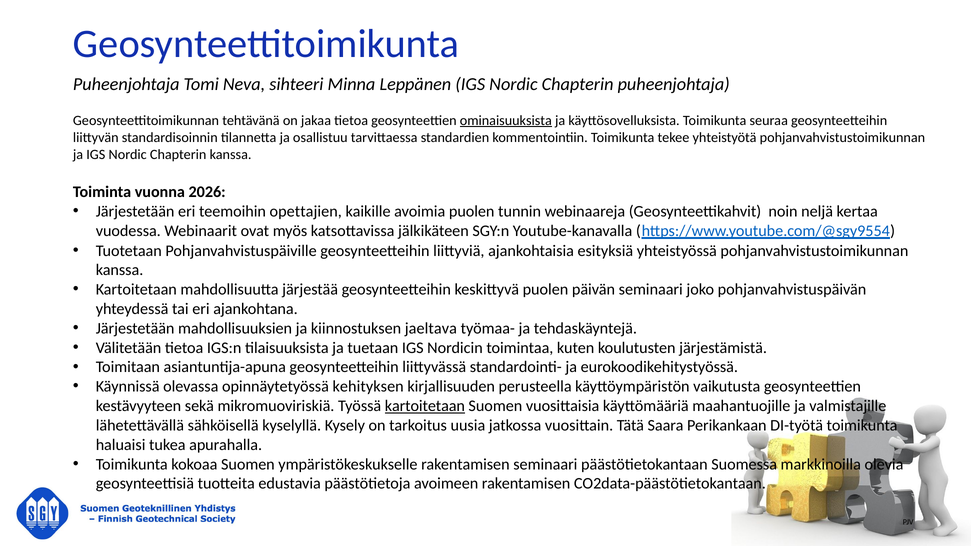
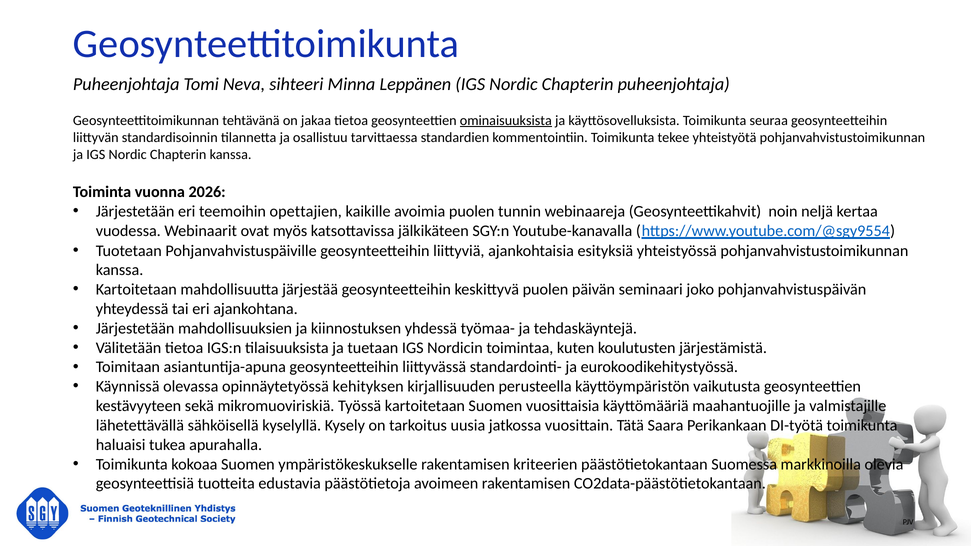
jaeltava: jaeltava -> yhdessä (431, 328)
kartoitetaan underline: present -> none (425, 406)
rakentamisen seminaari: seminaari -> kriteerien (545, 464)
